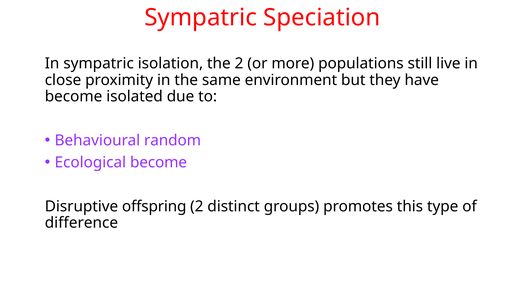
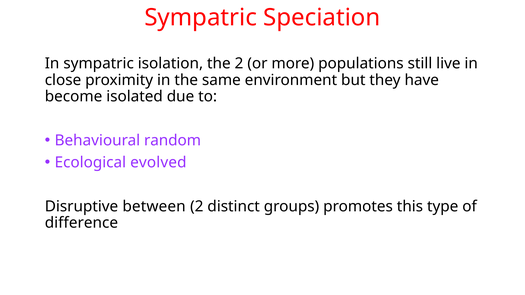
Ecological become: become -> evolved (158, 163)
offspring: offspring -> between (154, 207)
